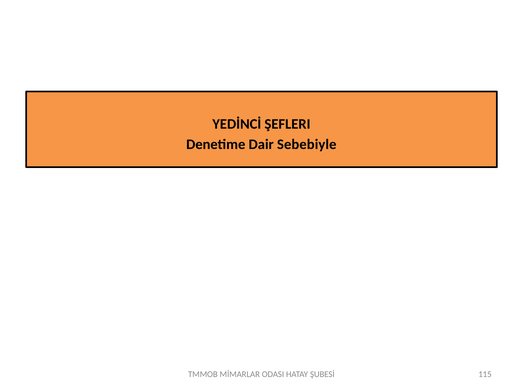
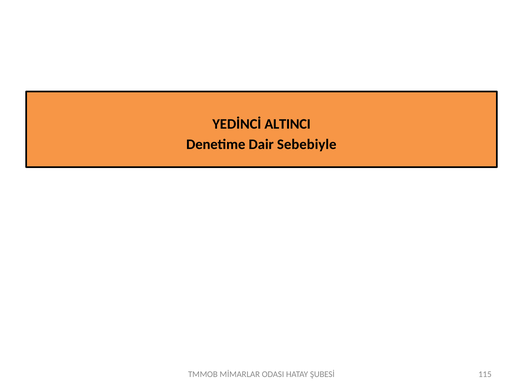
ŞEFLERI: ŞEFLERI -> ALTINCI (288, 124)
